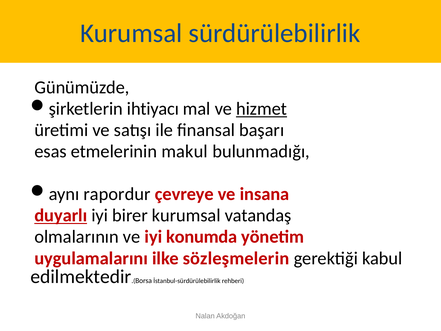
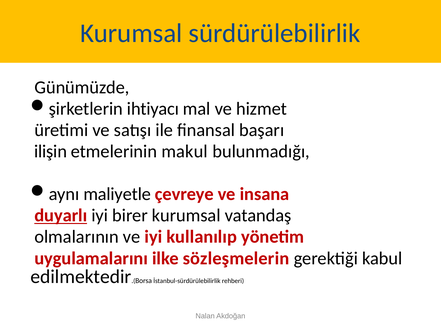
hizmet underline: present -> none (262, 109)
esas: esas -> ilişin (51, 151)
rapordur: rapordur -> maliyetle (117, 194)
konumda: konumda -> kullanılıp (202, 237)
